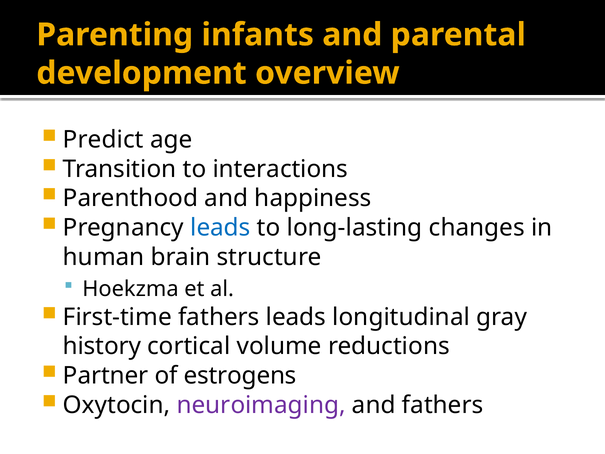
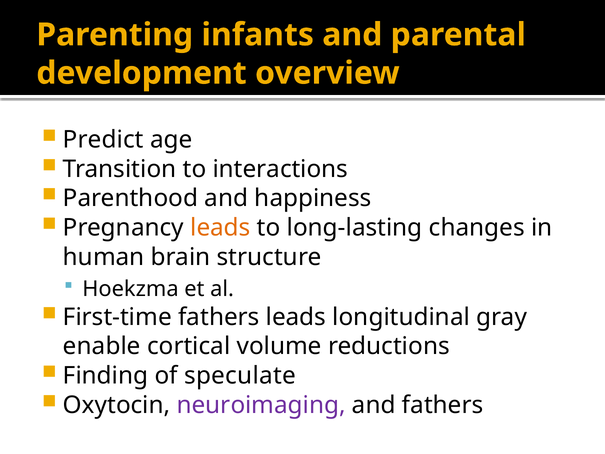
leads colour: blue -> orange (220, 228)
history: history -> enable (102, 346)
Partner: Partner -> Finding (106, 375)
estrogens: estrogens -> speculate (240, 375)
